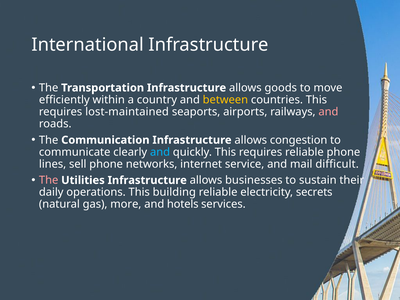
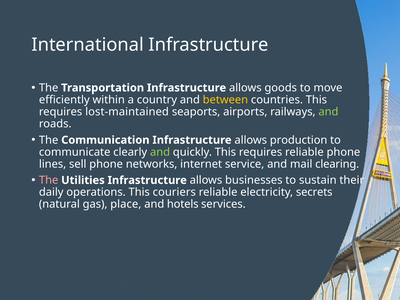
and colour: pink -> light green (328, 112)
congestion: congestion -> production (299, 140)
and colour: light blue -> light green (160, 152)
difficult: difficult -> clearing (337, 164)
building: building -> couriers (174, 192)
more: more -> place (126, 204)
